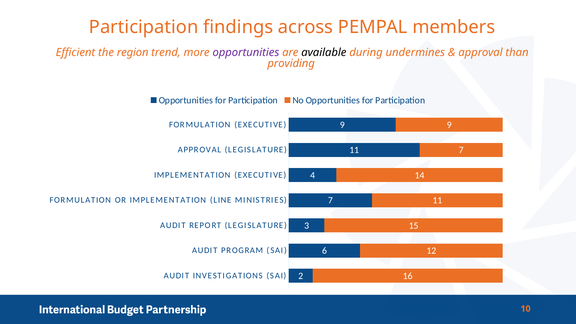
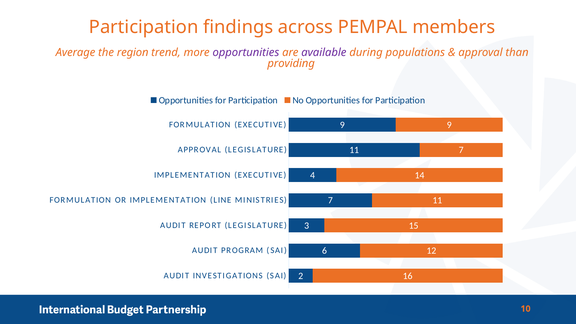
Efficient: Efficient -> Average (75, 53)
available colour: black -> purple (324, 53)
undermines: undermines -> populations (415, 53)
